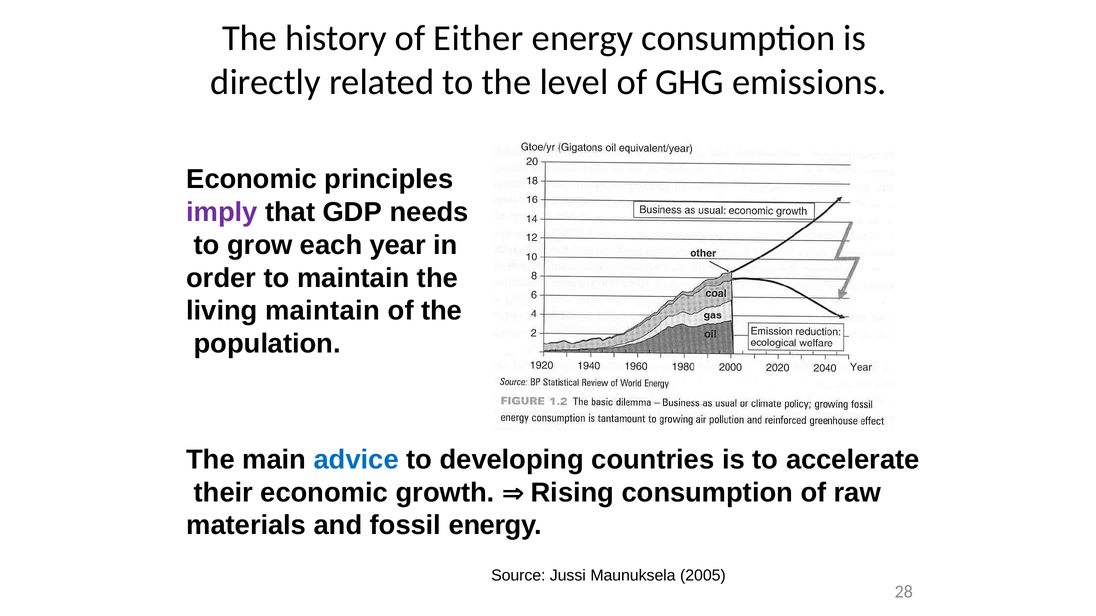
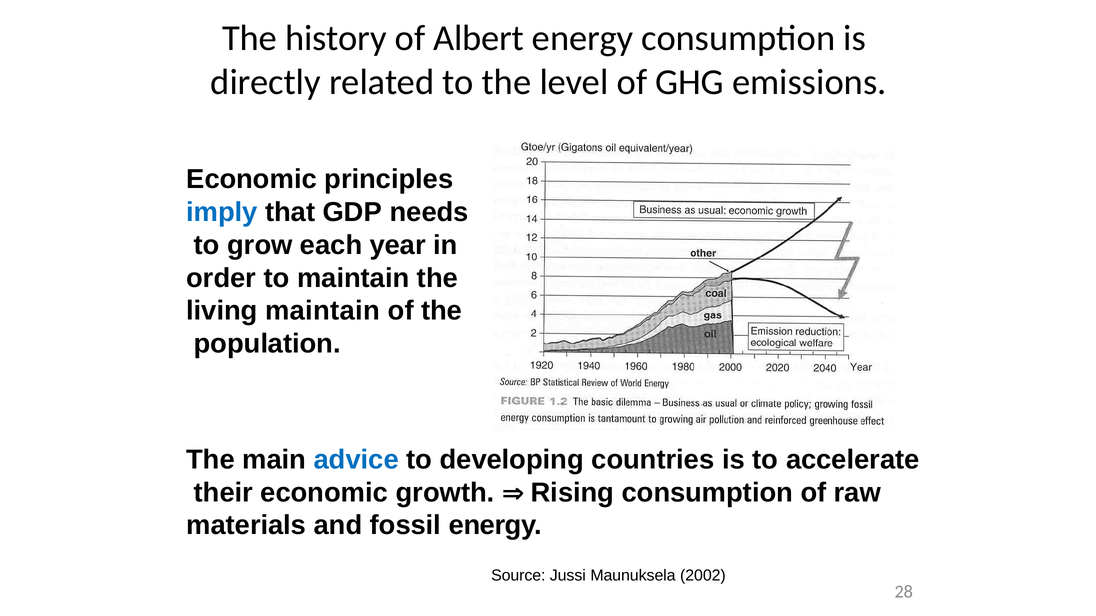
Either: Either -> Albert (479, 38)
imply colour: purple -> blue (222, 212)
2005: 2005 -> 2002 (703, 576)
